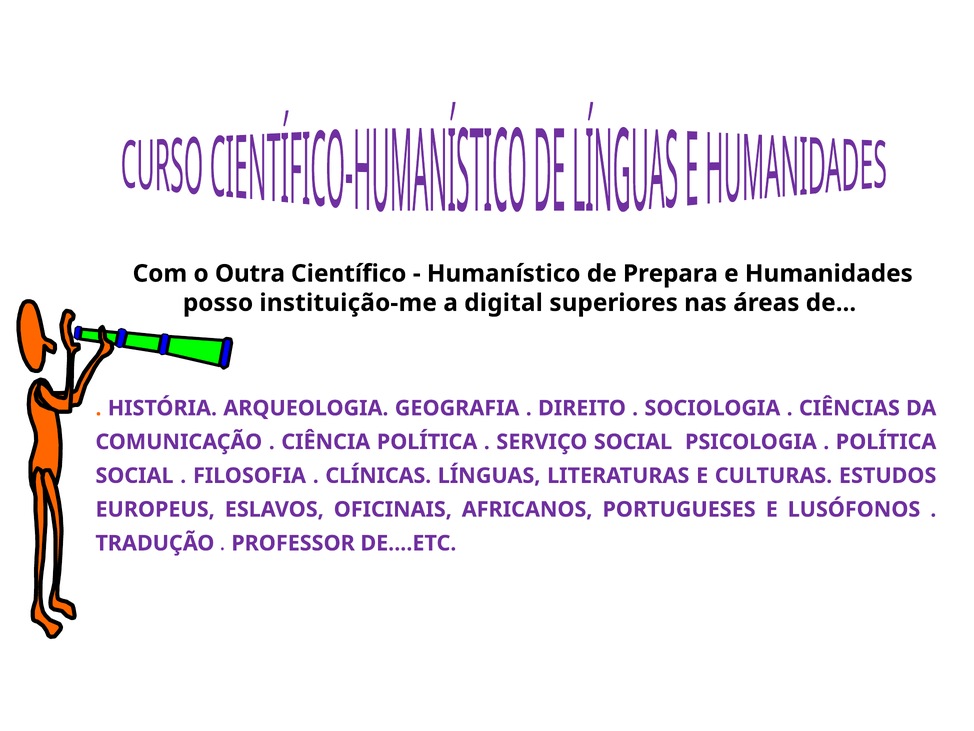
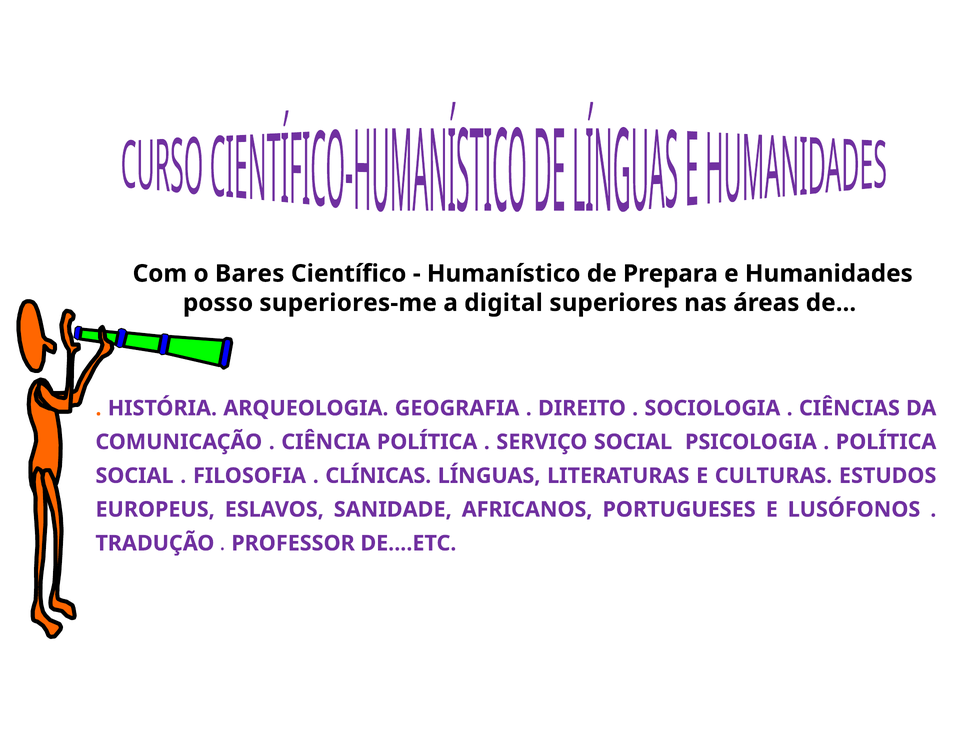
Outra: Outra -> Bares (250, 273)
instituição-me: instituição-me -> superiores-me (348, 303)
OFICINAIS: OFICINAIS -> SANIDADE (393, 509)
